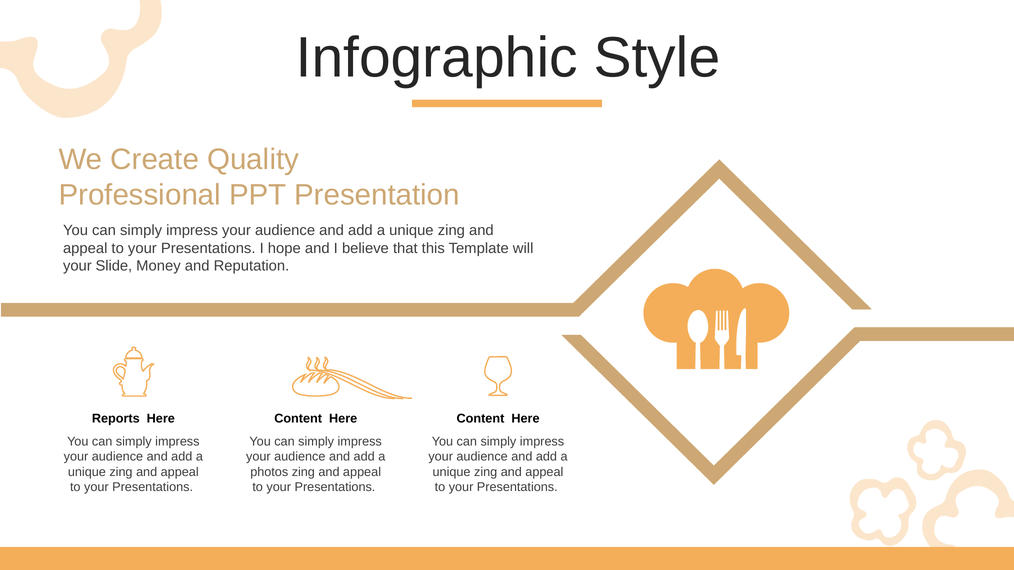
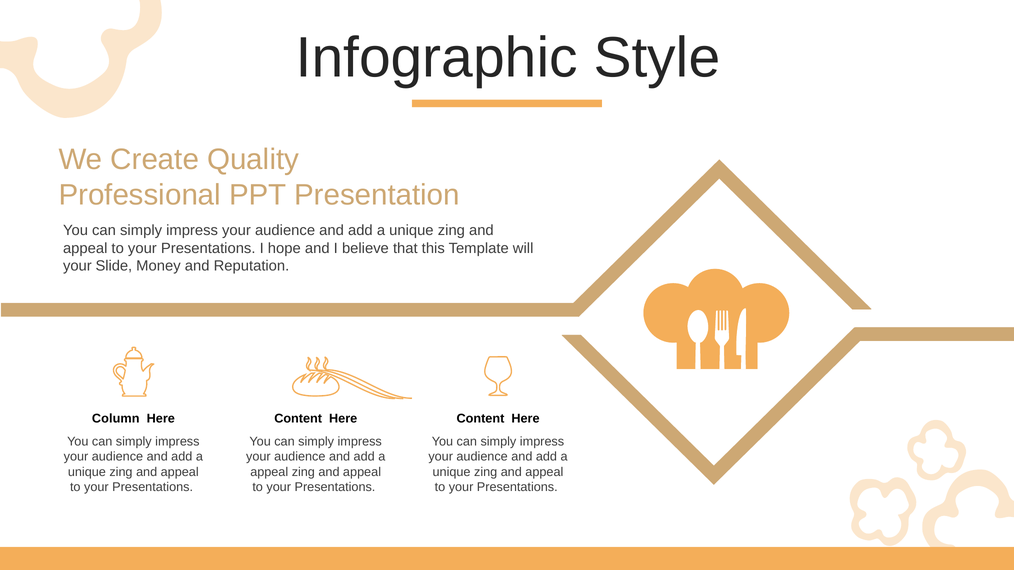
Reports: Reports -> Column (116, 419)
photos: photos -> appeal (269, 472)
